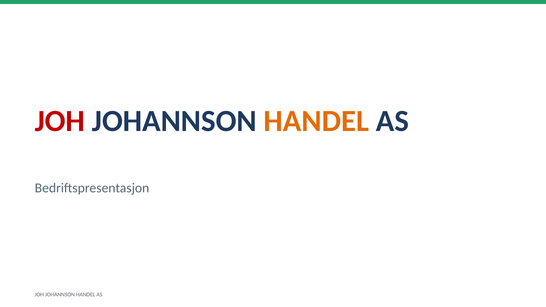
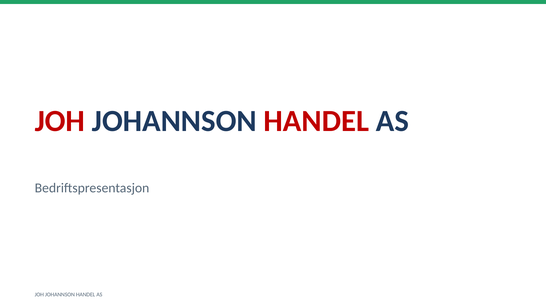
HANDEL colour: orange -> red (316, 121)
